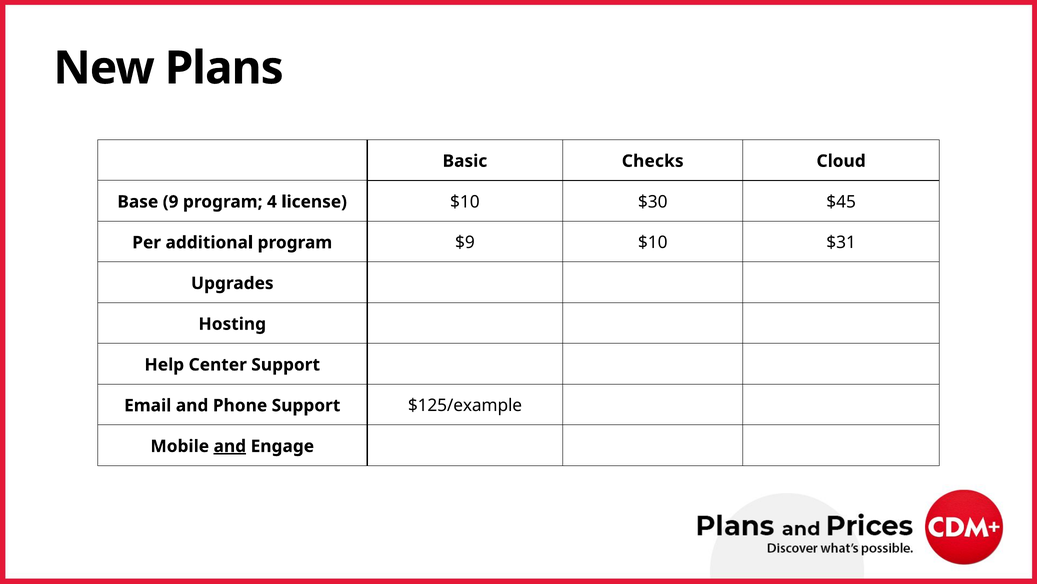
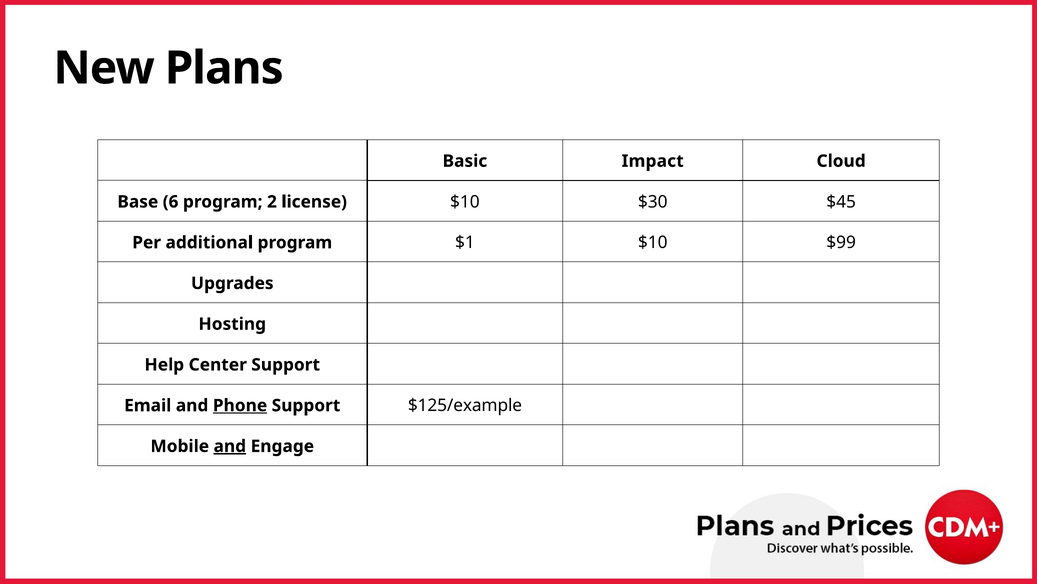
Checks: Checks -> Impact (653, 161)
9: 9 -> 6 (171, 202)
4: 4 -> 2 (272, 202)
$9: $9 -> $1 (465, 242)
$31: $31 -> $99 (841, 242)
Phone underline: none -> present (240, 405)
